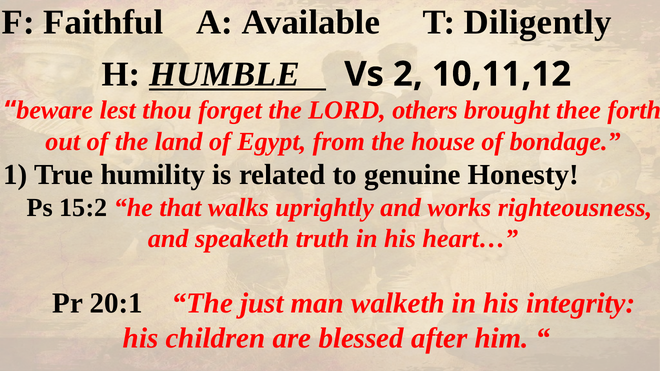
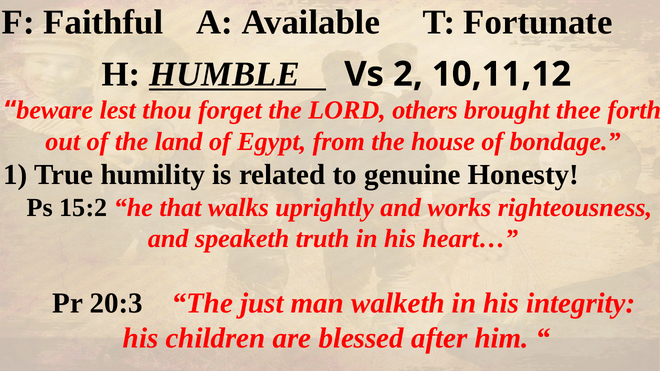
Diligently: Diligently -> Fortunate (538, 22)
20:1: 20:1 -> 20:3 (116, 304)
